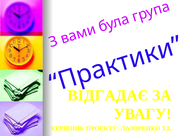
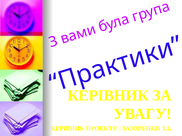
ВІДГАДАЄ: ВІДГАДАЄ -> КЕРІВНИК (108, 96)
